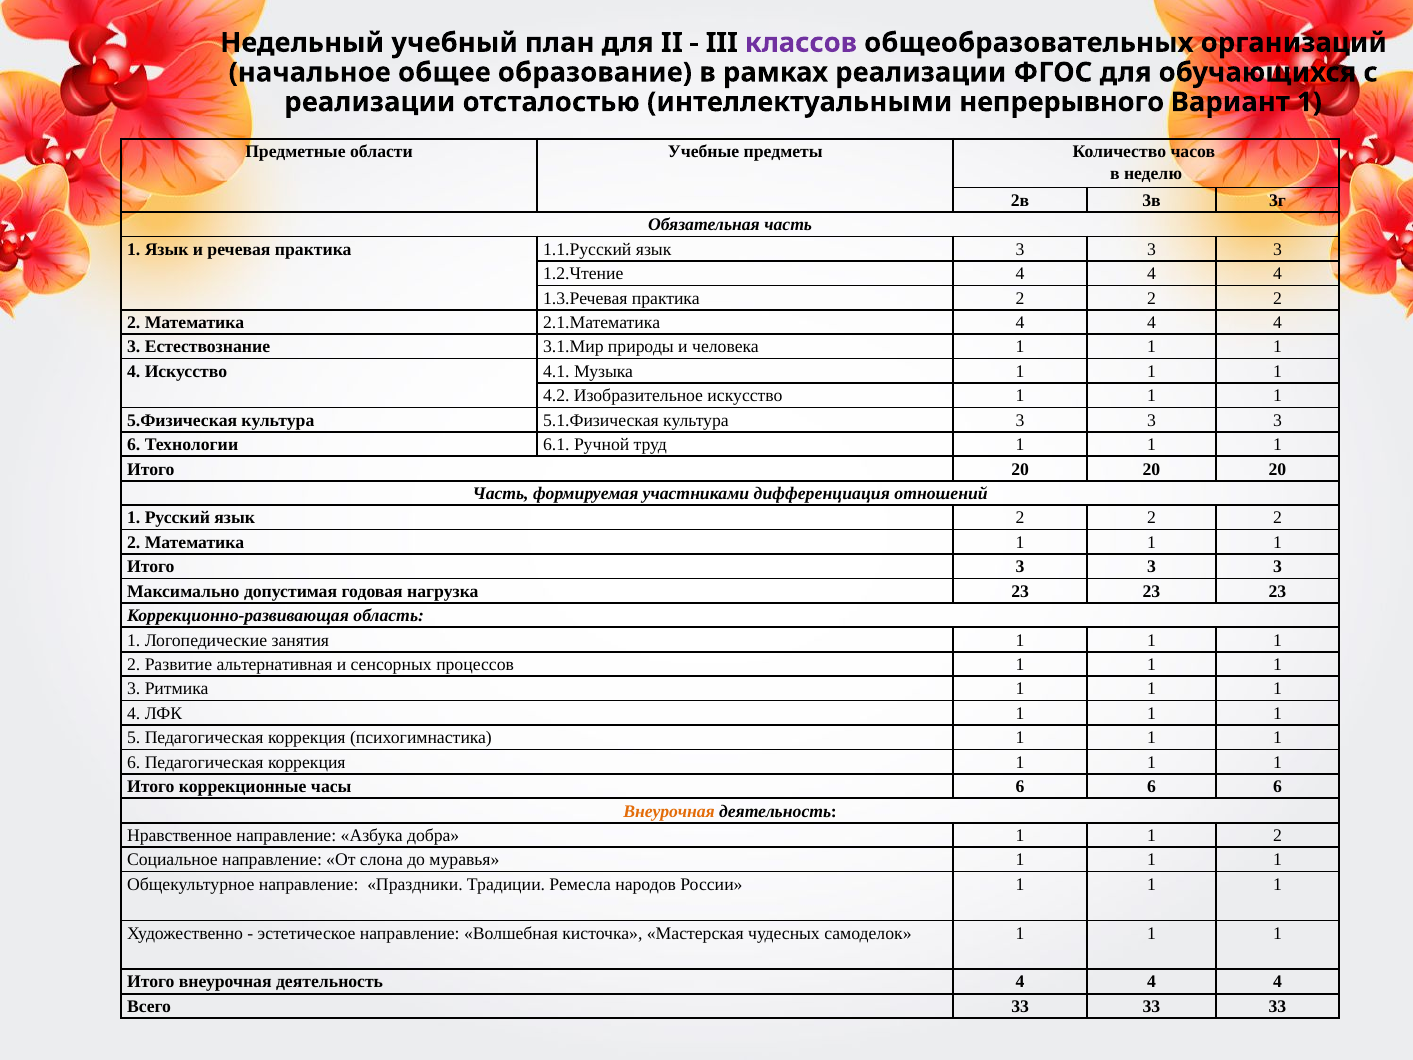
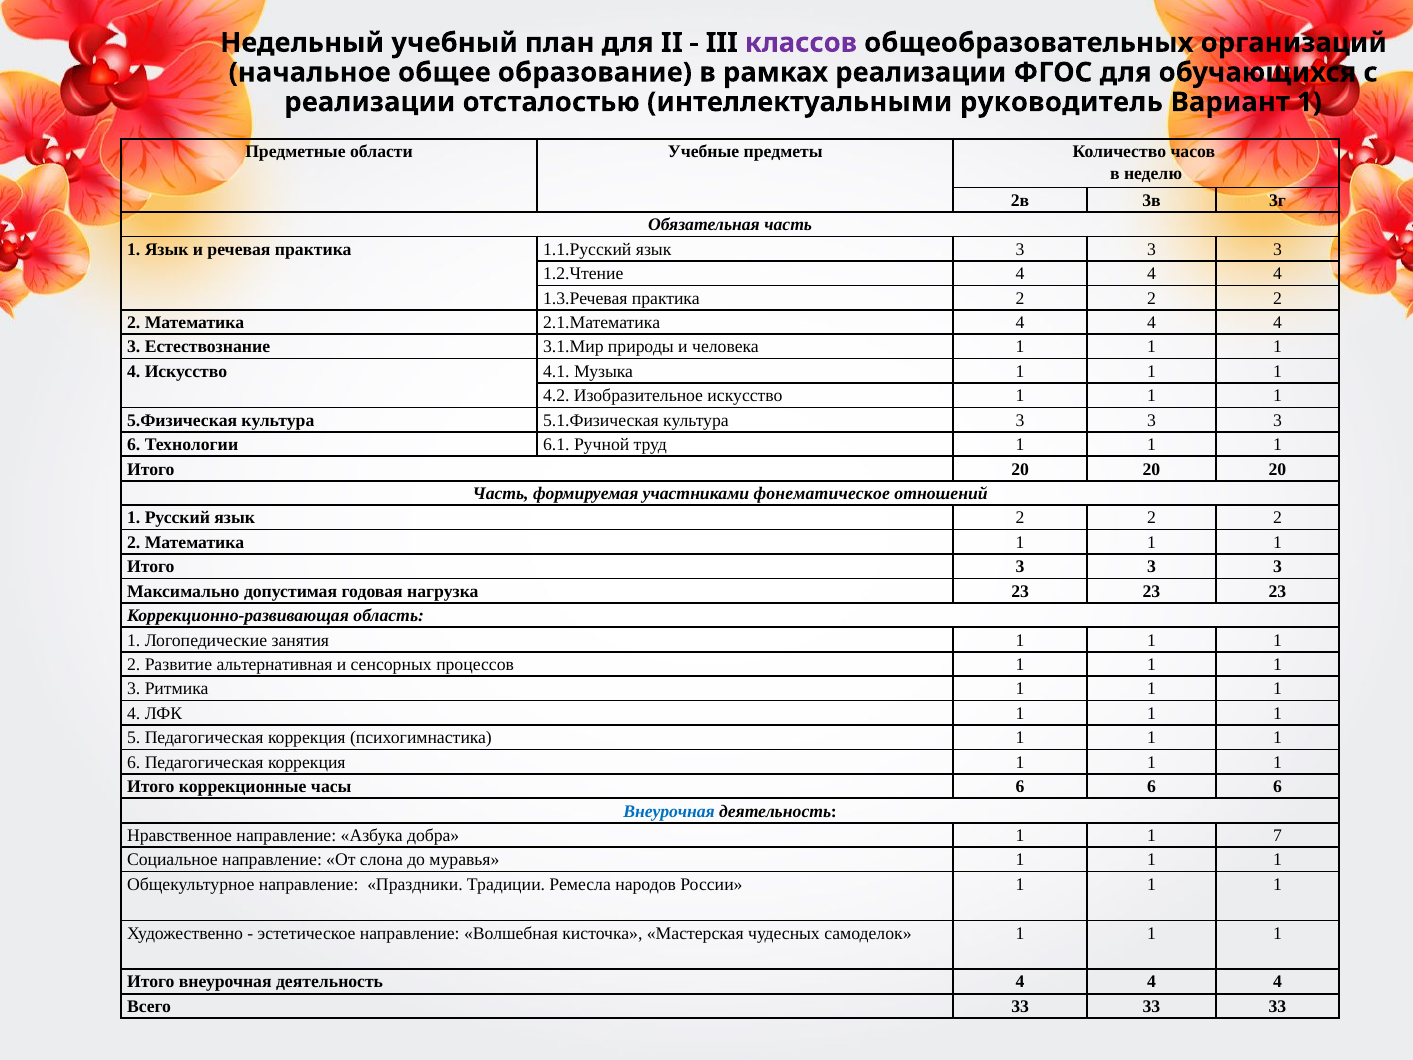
непрерывного: непрерывного -> руководитель (1061, 102)
дифференциация: дифференциация -> фонематическое (822, 493)
Внеурочная colour: orange -> blue (669, 811)
добра 1 1 2: 2 -> 7 (1278, 835)
